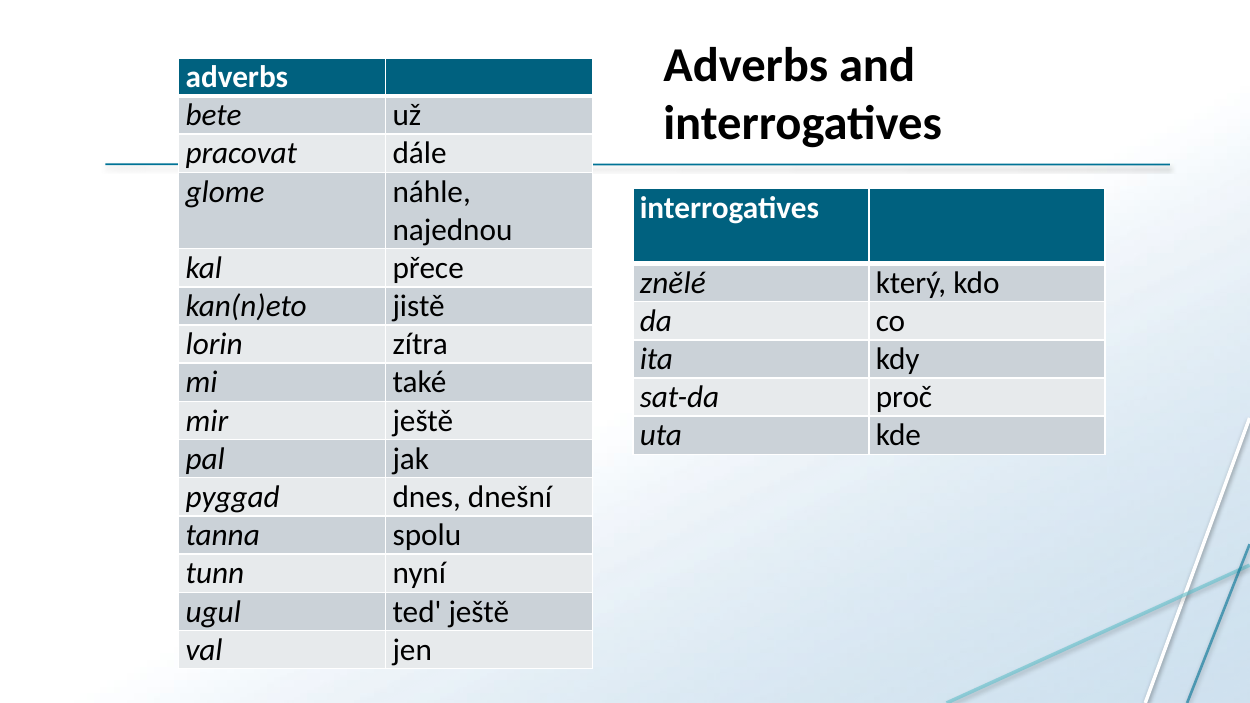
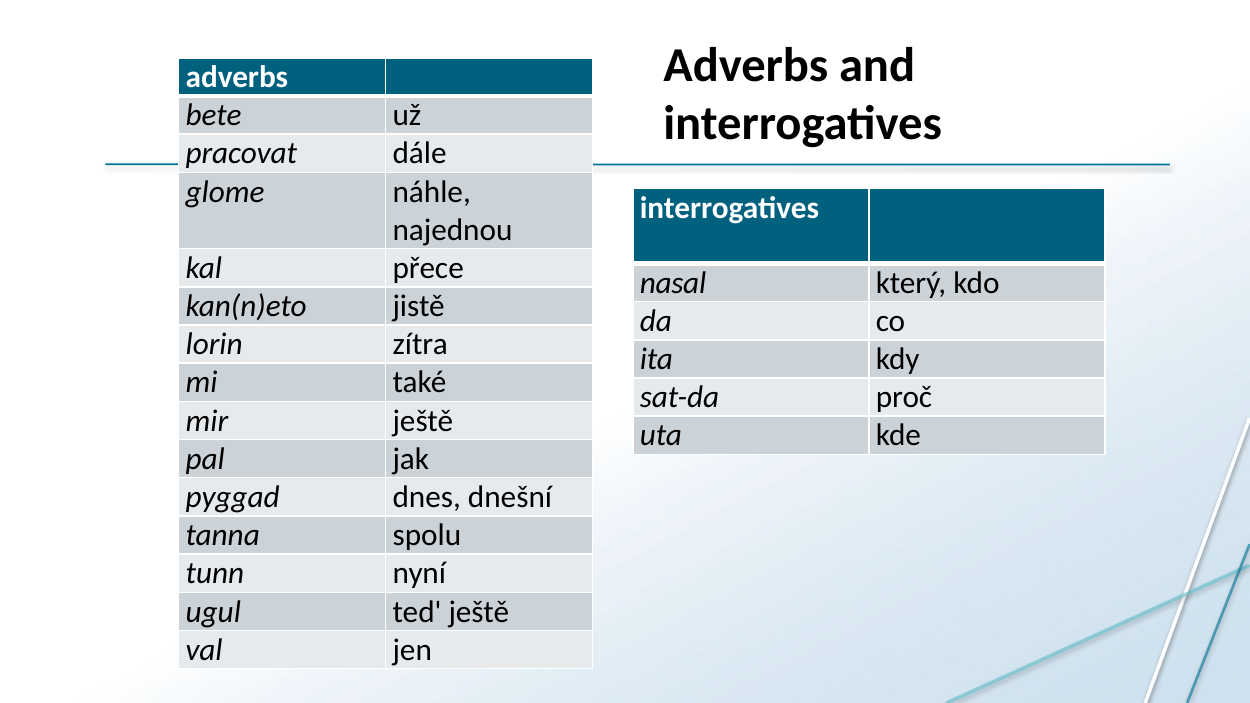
znělé: znělé -> nasal (673, 283)
